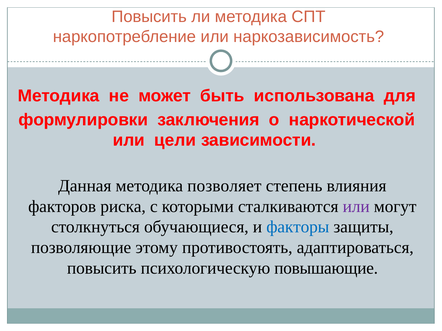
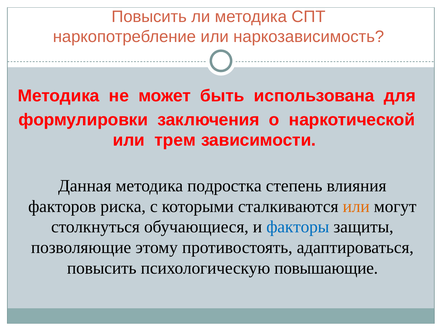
цели: цели -> трем (175, 141)
позволяет: позволяет -> подростка (224, 186)
или colour: purple -> orange (356, 207)
